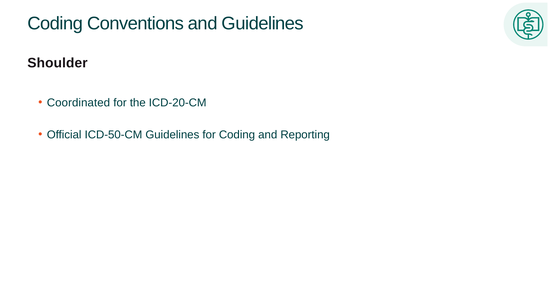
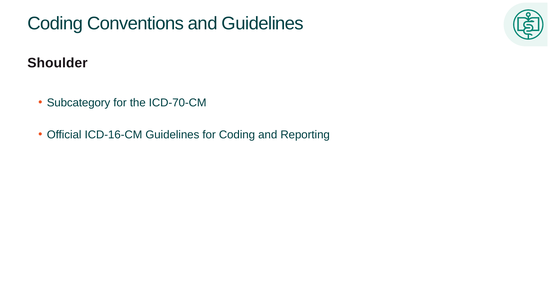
Coordinated: Coordinated -> Subcategory (79, 103)
ICD-20-CM: ICD-20-CM -> ICD-70-CM (178, 103)
ICD-50-CM: ICD-50-CM -> ICD-16-CM (113, 135)
